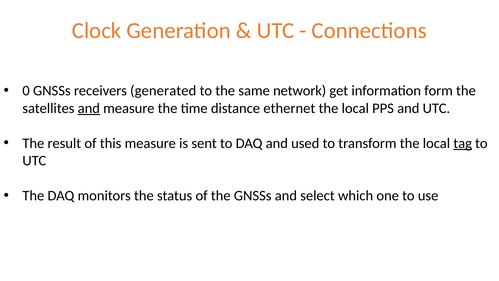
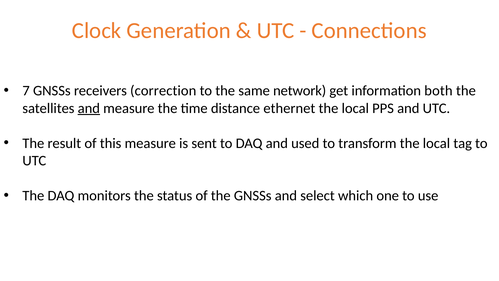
0: 0 -> 7 (26, 91)
generated: generated -> correction (163, 91)
form: form -> both (438, 91)
tag underline: present -> none (463, 143)
